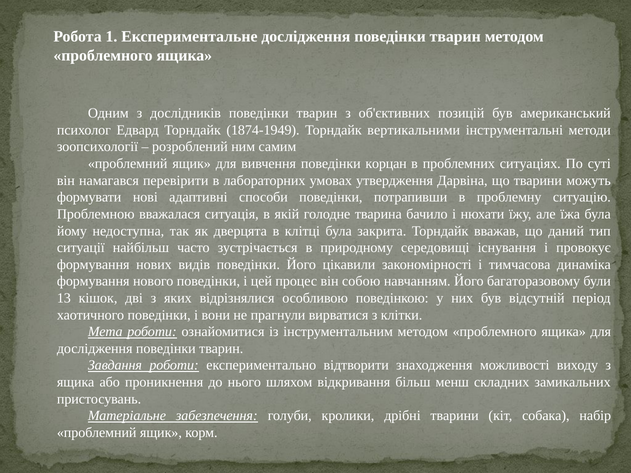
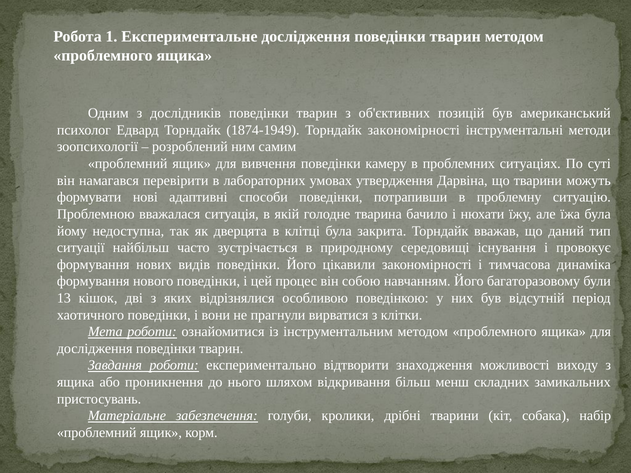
Торндайк вертикальними: вертикальними -> закономірності (414, 130)
корцан: корцан -> камеру (386, 164)
